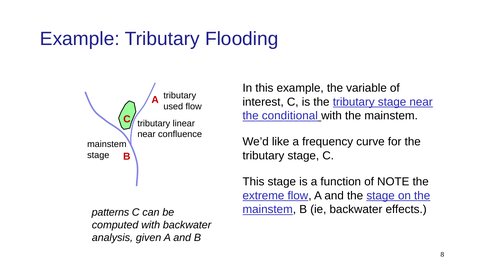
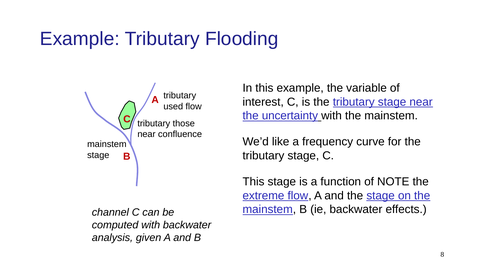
conditional: conditional -> uncertainty (290, 116)
linear: linear -> those (184, 124)
patterns: patterns -> channel (110, 213)
